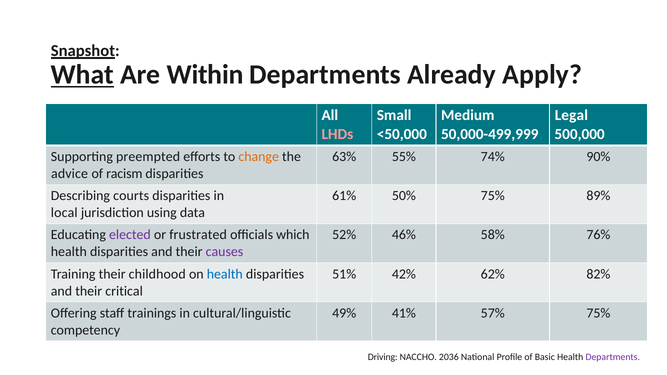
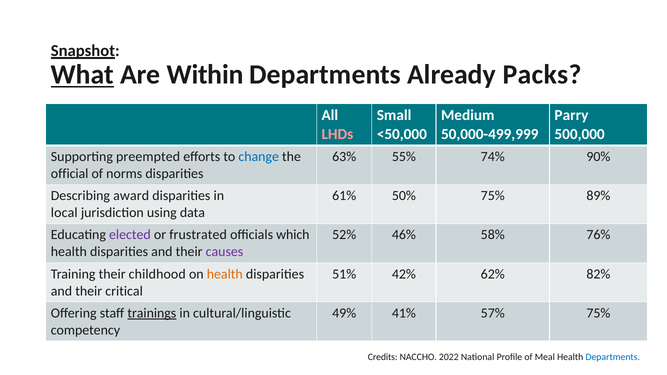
Apply: Apply -> Packs (542, 75)
Legal: Legal -> Parry (571, 115)
change colour: orange -> blue (259, 157)
advice: advice -> official (70, 174)
racism: racism -> norms (124, 174)
courts: courts -> award (131, 196)
health colour: blue -> orange (225, 274)
trainings underline: none -> present (152, 313)
Driving: Driving -> Credits (383, 357)
2036: 2036 -> 2022 (449, 357)
Basic: Basic -> Meal (545, 357)
Departments colour: purple -> blue (613, 357)
